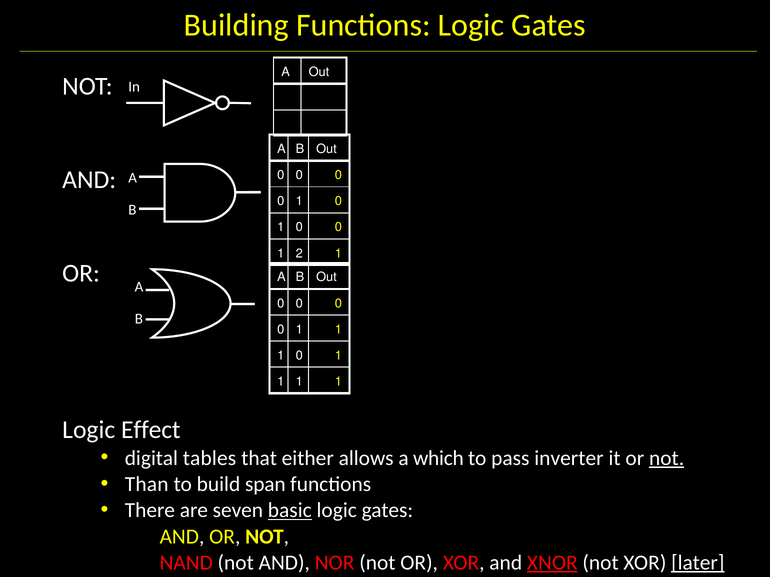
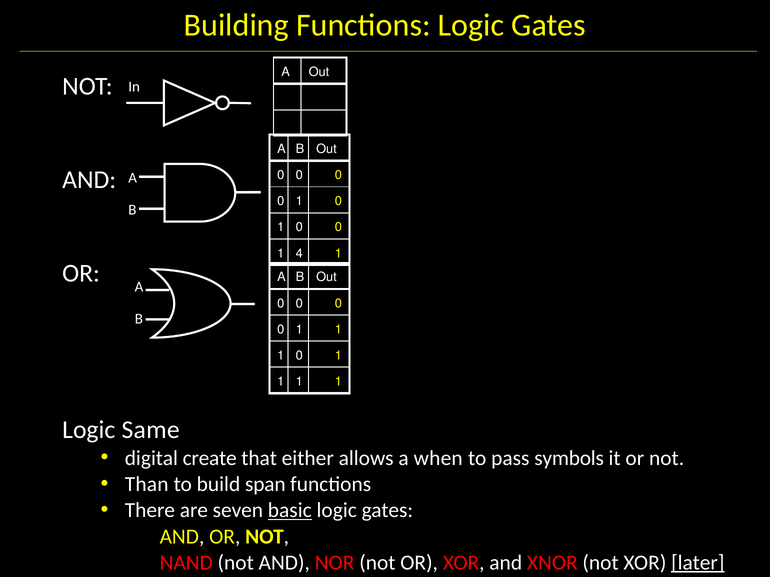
2: 2 -> 4 (299, 254)
Effect: Effect -> Same (151, 430)
tables: tables -> create (210, 458)
which: which -> when (438, 458)
inverter: inverter -> symbols (569, 458)
not underline: present -> none (667, 458)
XNOR underline: present -> none (552, 563)
